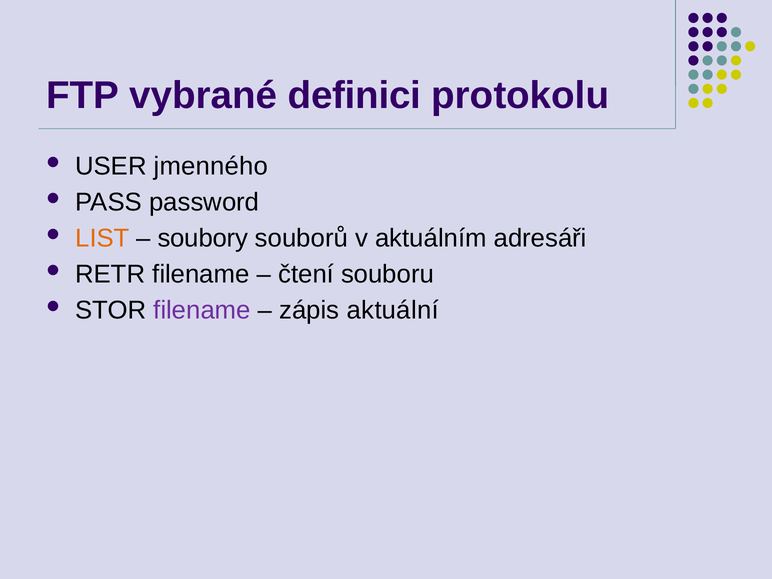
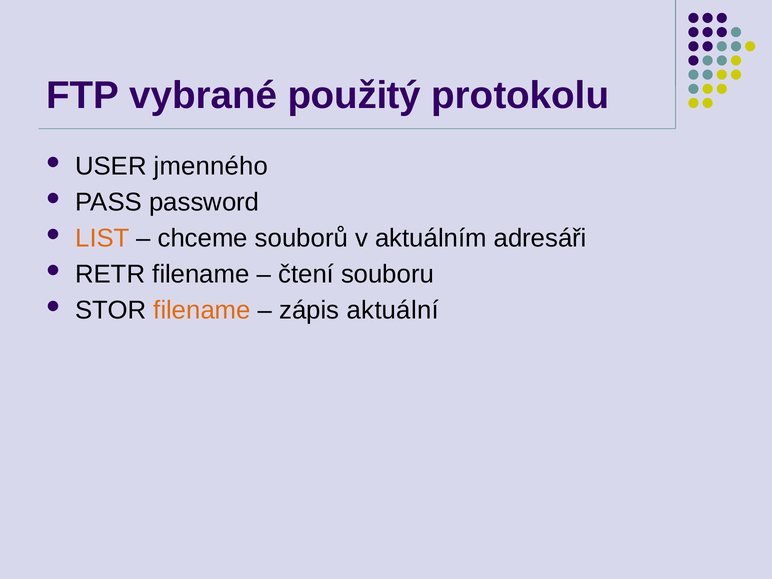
definici: definici -> použitý (354, 95)
soubory: soubory -> chceme (203, 238)
filename colour: purple -> orange (202, 310)
